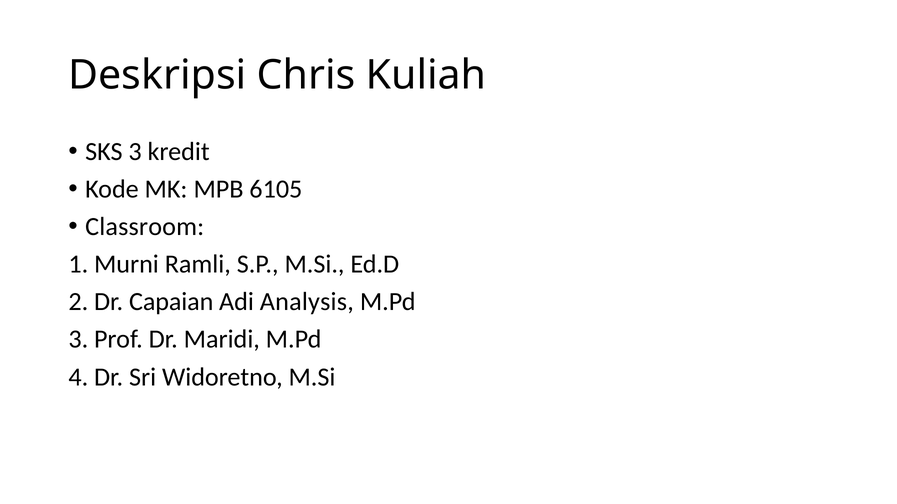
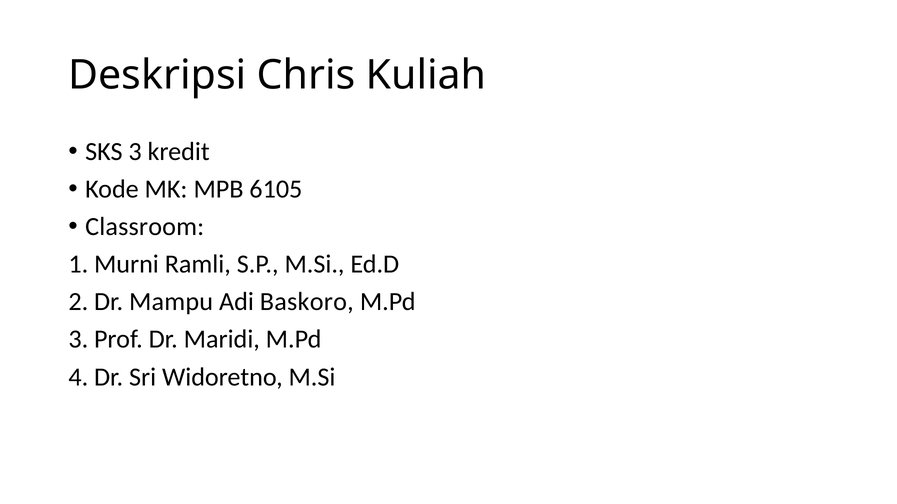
Capaian: Capaian -> Mampu (171, 302)
Analysis: Analysis -> Baskoro (307, 302)
